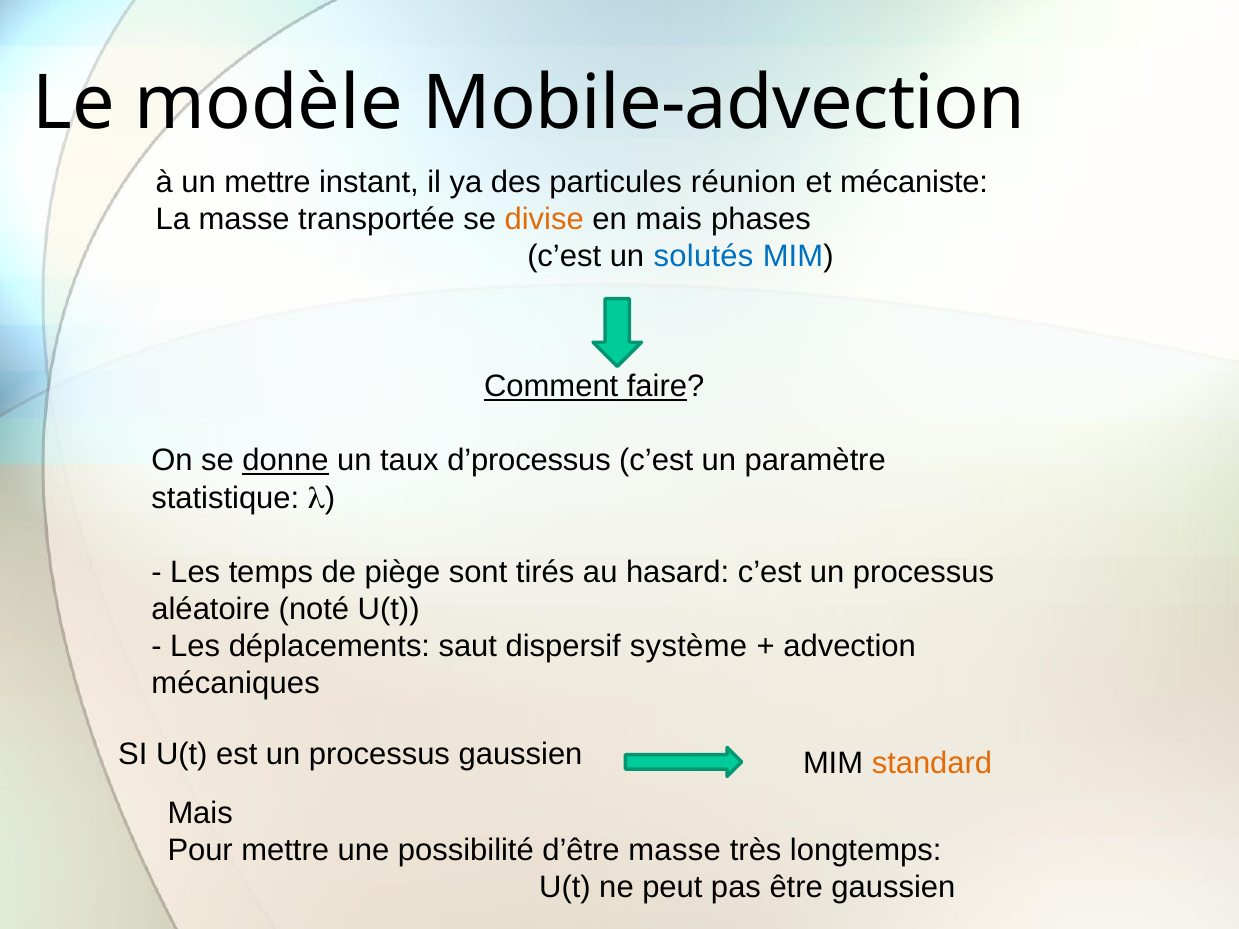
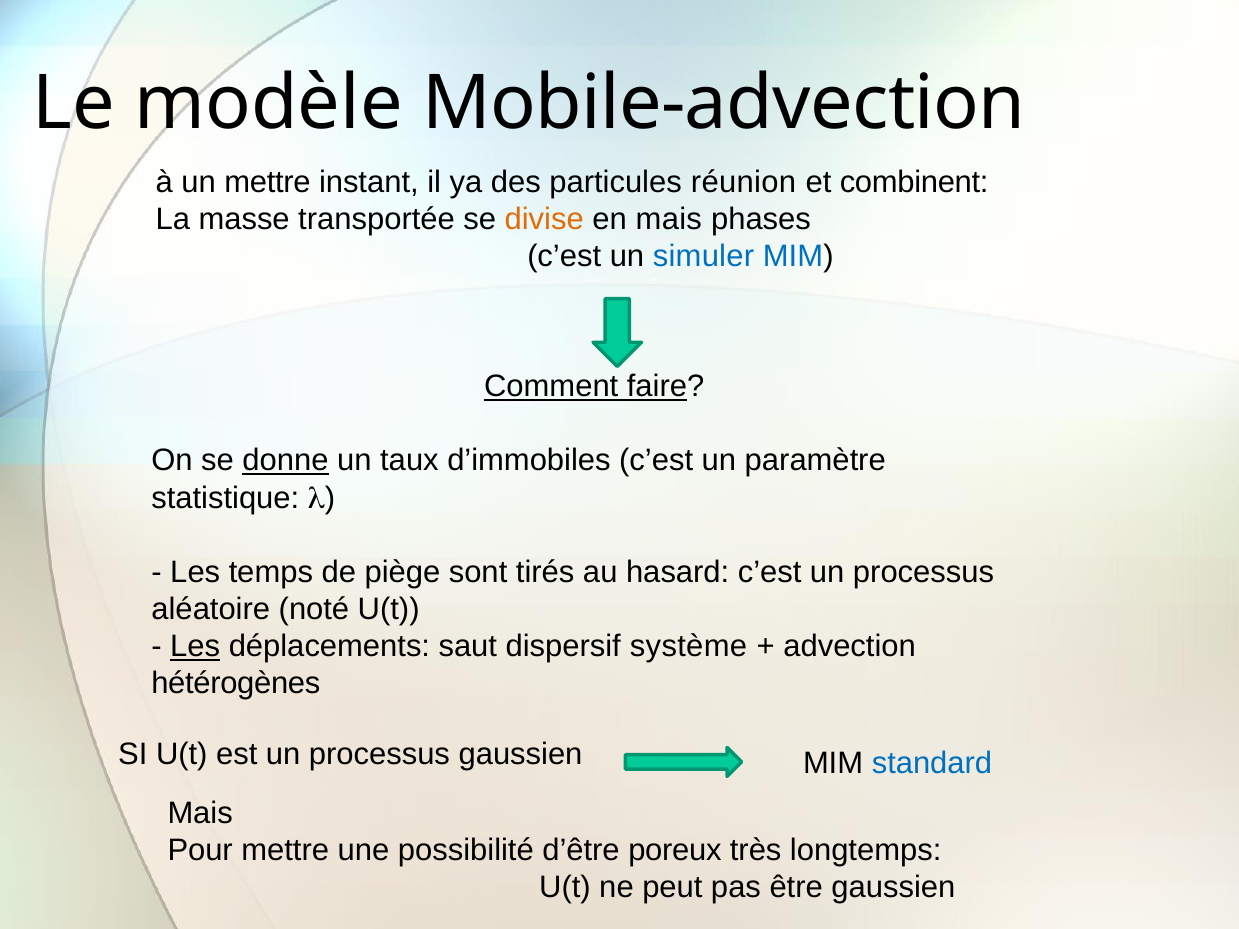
mécaniste: mécaniste -> combinent (914, 182)
solutés: solutés -> simuler (704, 256)
d’processus: d’processus -> d’immobiles (529, 461)
Les underline: none -> present (195, 647)
mécaniques: mécaniques -> hétérogènes (236, 684)
standard colour: orange -> blue (932, 763)
d’être masse: masse -> poreux (675, 851)
